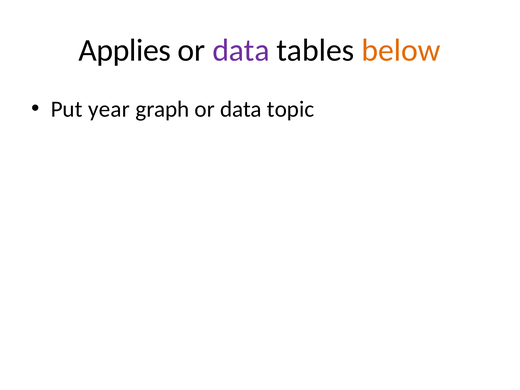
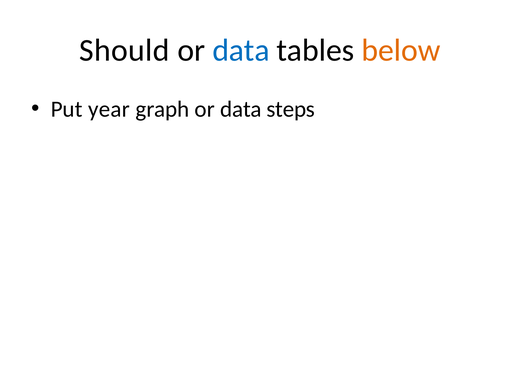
Applies: Applies -> Should (124, 50)
data colour: purple -> blue (241, 50)
topic: topic -> steps (291, 109)
